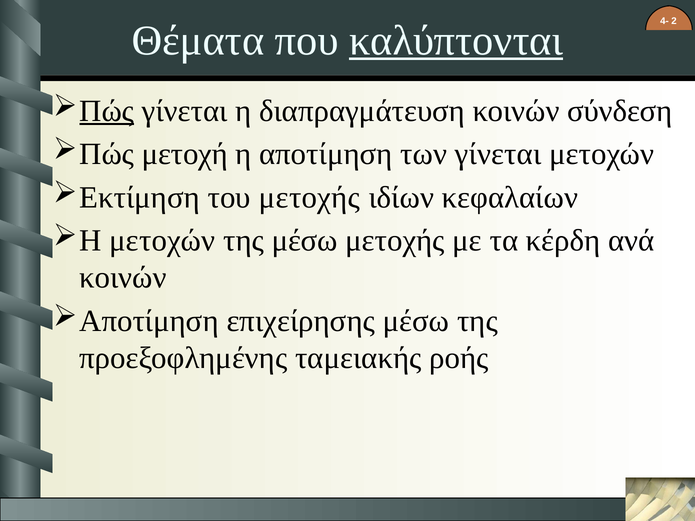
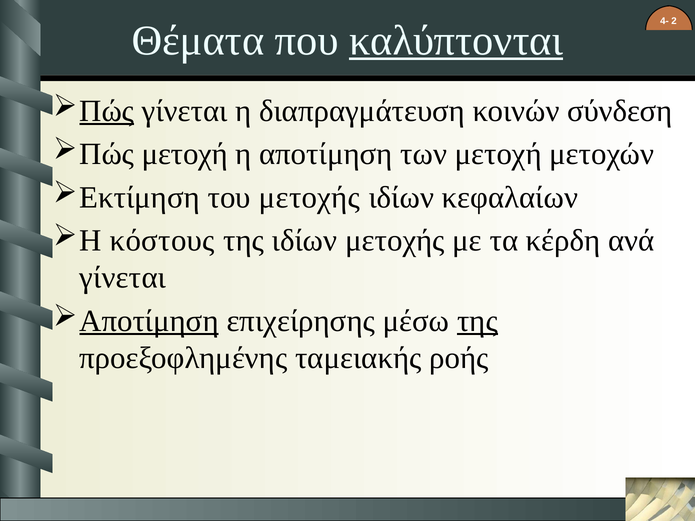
των γίνεται: γίνεται -> μετοχή (498, 154)
Η μετοχών: μετοχών -> κόστους (162, 241)
της μέσω: μέσω -> ιδίων (305, 241)
κοινών: κοινών -> γίνεται (123, 278)
Αποτίμηση underline: none -> present (149, 321)
της underline: none -> present (477, 321)
